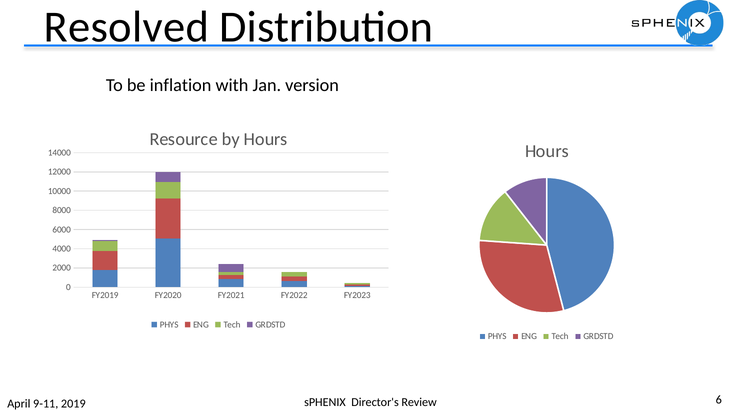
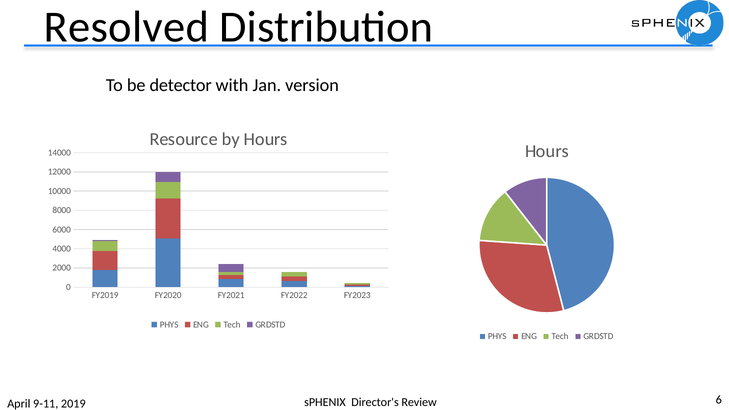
inflation: inflation -> detector (181, 85)
